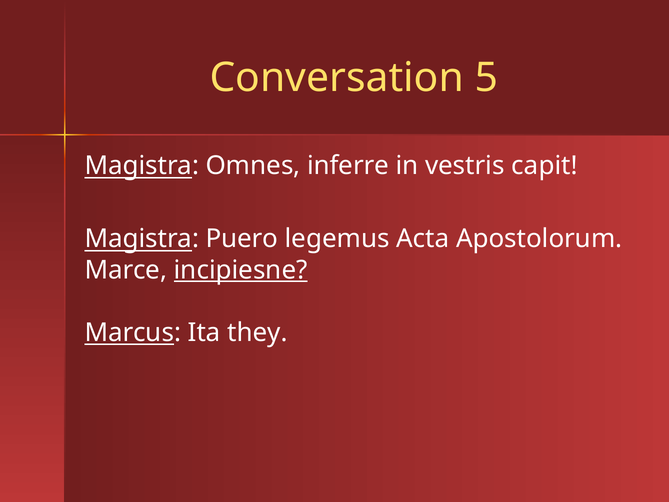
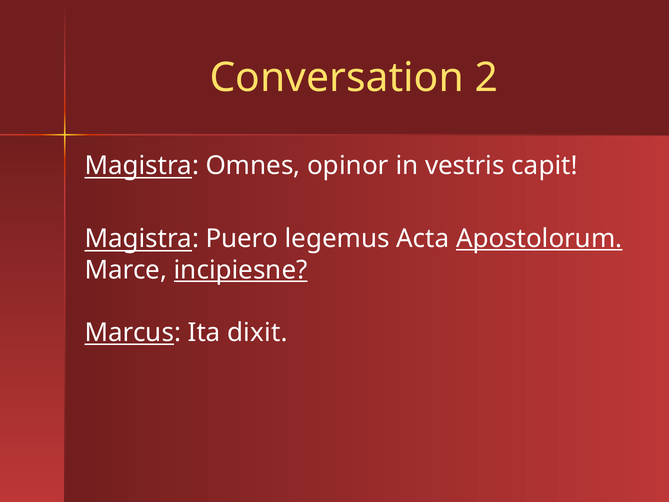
5: 5 -> 2 (486, 78)
inferre: inferre -> opinor (348, 166)
Apostolorum underline: none -> present (539, 239)
they: they -> dixit (257, 332)
